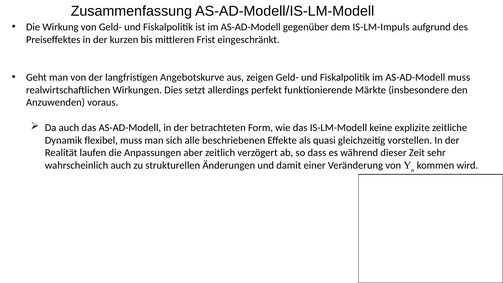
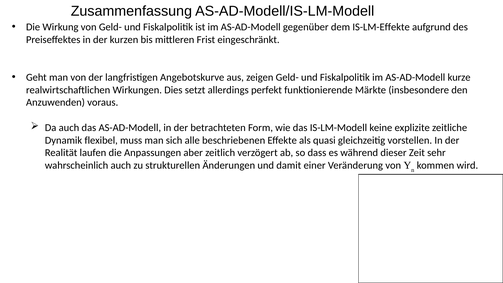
IS-LM-Impuls: IS-LM-Impuls -> IS-LM-Effekte (381, 27)
AS-AD-Modell muss: muss -> kurze (459, 77)
